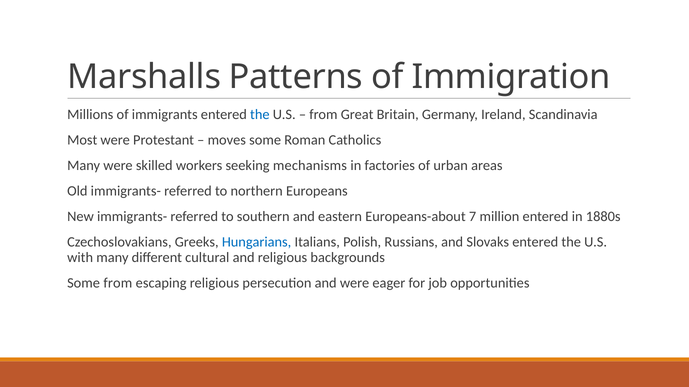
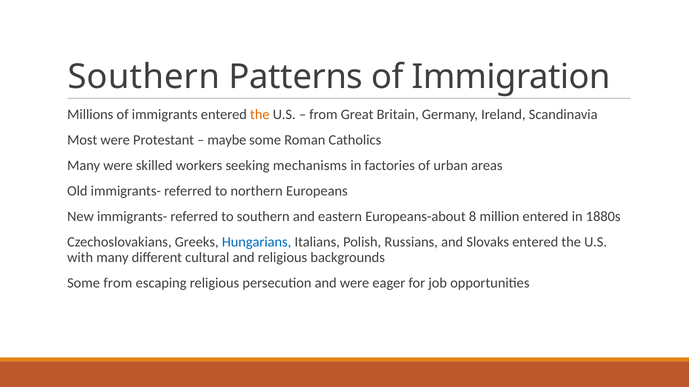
Marshalls: Marshalls -> Southern (144, 77)
the colour: blue -> orange (260, 115)
moves: moves -> maybe (227, 140)
7: 7 -> 8 (473, 217)
